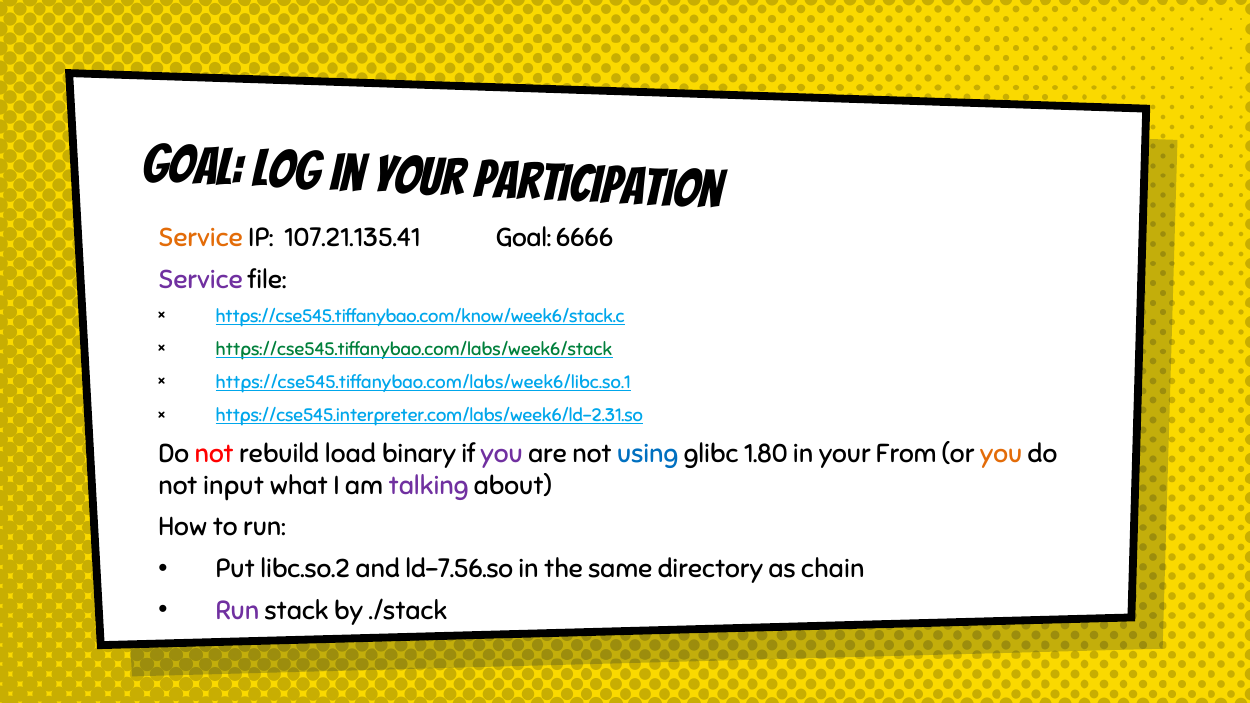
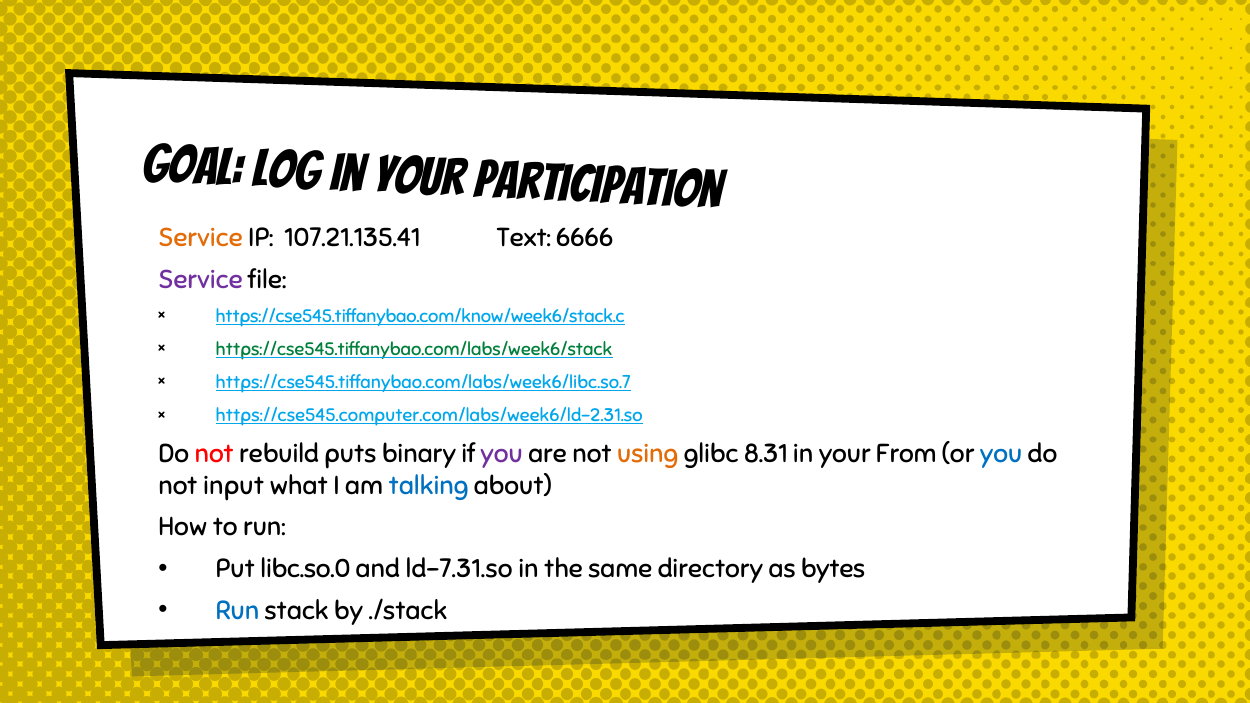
107.21.135.41 Goal: Goal -> Text (523, 238)
https://cse545.tiffanybao.com/labs/week6/libc.so.1: https://cse545.tiffanybao.com/labs/week6/libc.so.1 -> https://cse545.tiffanybao.com/labs/week6/libc.so.7 (423, 383)
https://cse545.interpreter.com/labs/week6/ld-2.31.so: https://cse545.interpreter.com/labs/week6/ld-2.31.so -> https://cse545.computer.com/labs/week6/ld-2.31.so (429, 416)
load: load -> puts (350, 454)
using colour: blue -> orange (648, 454)
1.80: 1.80 -> 8.31 (766, 454)
you colour: orange -> blue (1001, 454)
talking colour: purple -> blue (429, 486)
libc.so.2: libc.so.2 -> libc.so.0 (305, 569)
ld-7.56.so: ld-7.56.so -> ld-7.31.so (459, 569)
chain: chain -> bytes (833, 569)
Run colour: purple -> blue (238, 611)
